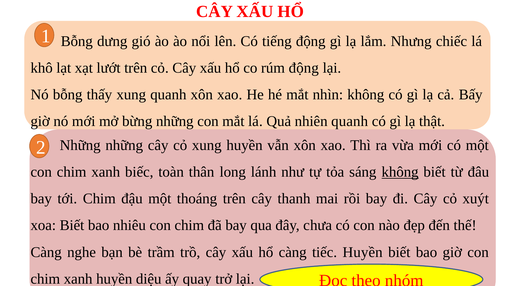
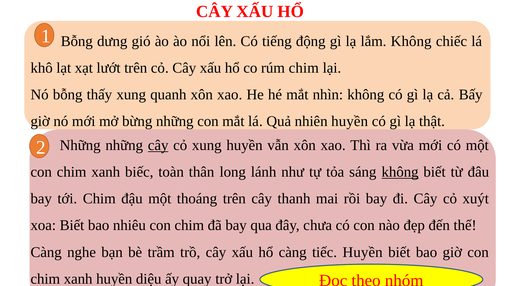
lắm Nhưng: Nhưng -> Không (411, 41)
rúm động: động -> chim (304, 68)
nhiên quanh: quanh -> huyền (350, 121)
cây underline: none -> present (158, 145)
